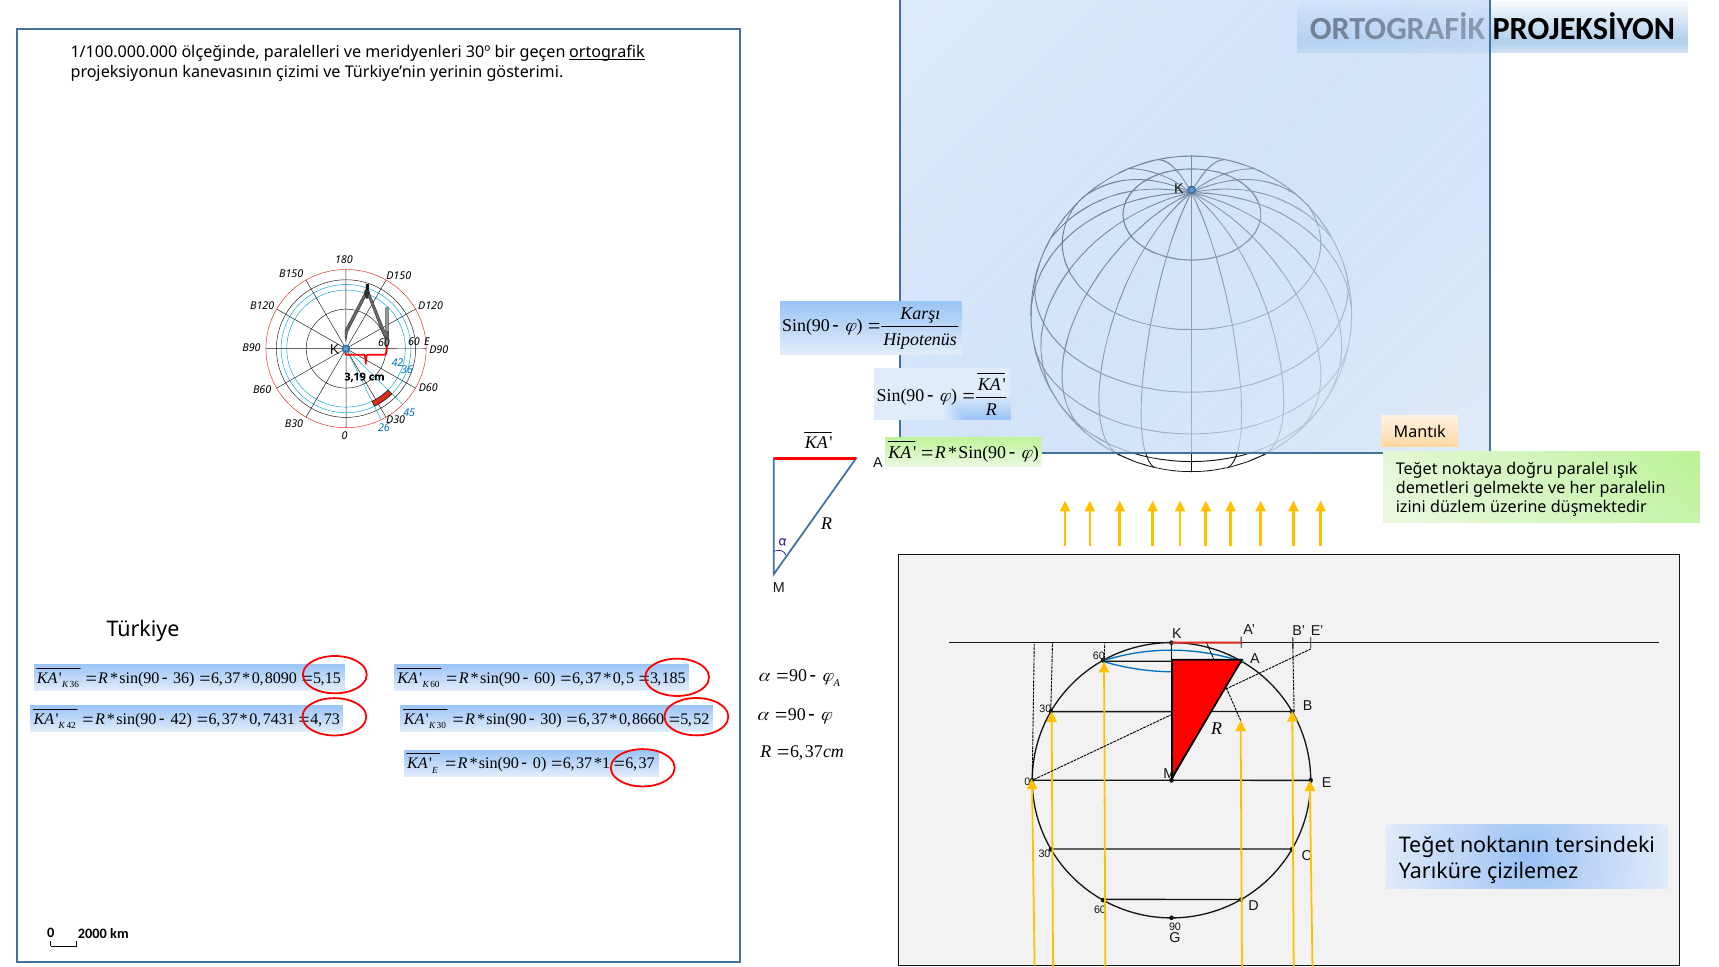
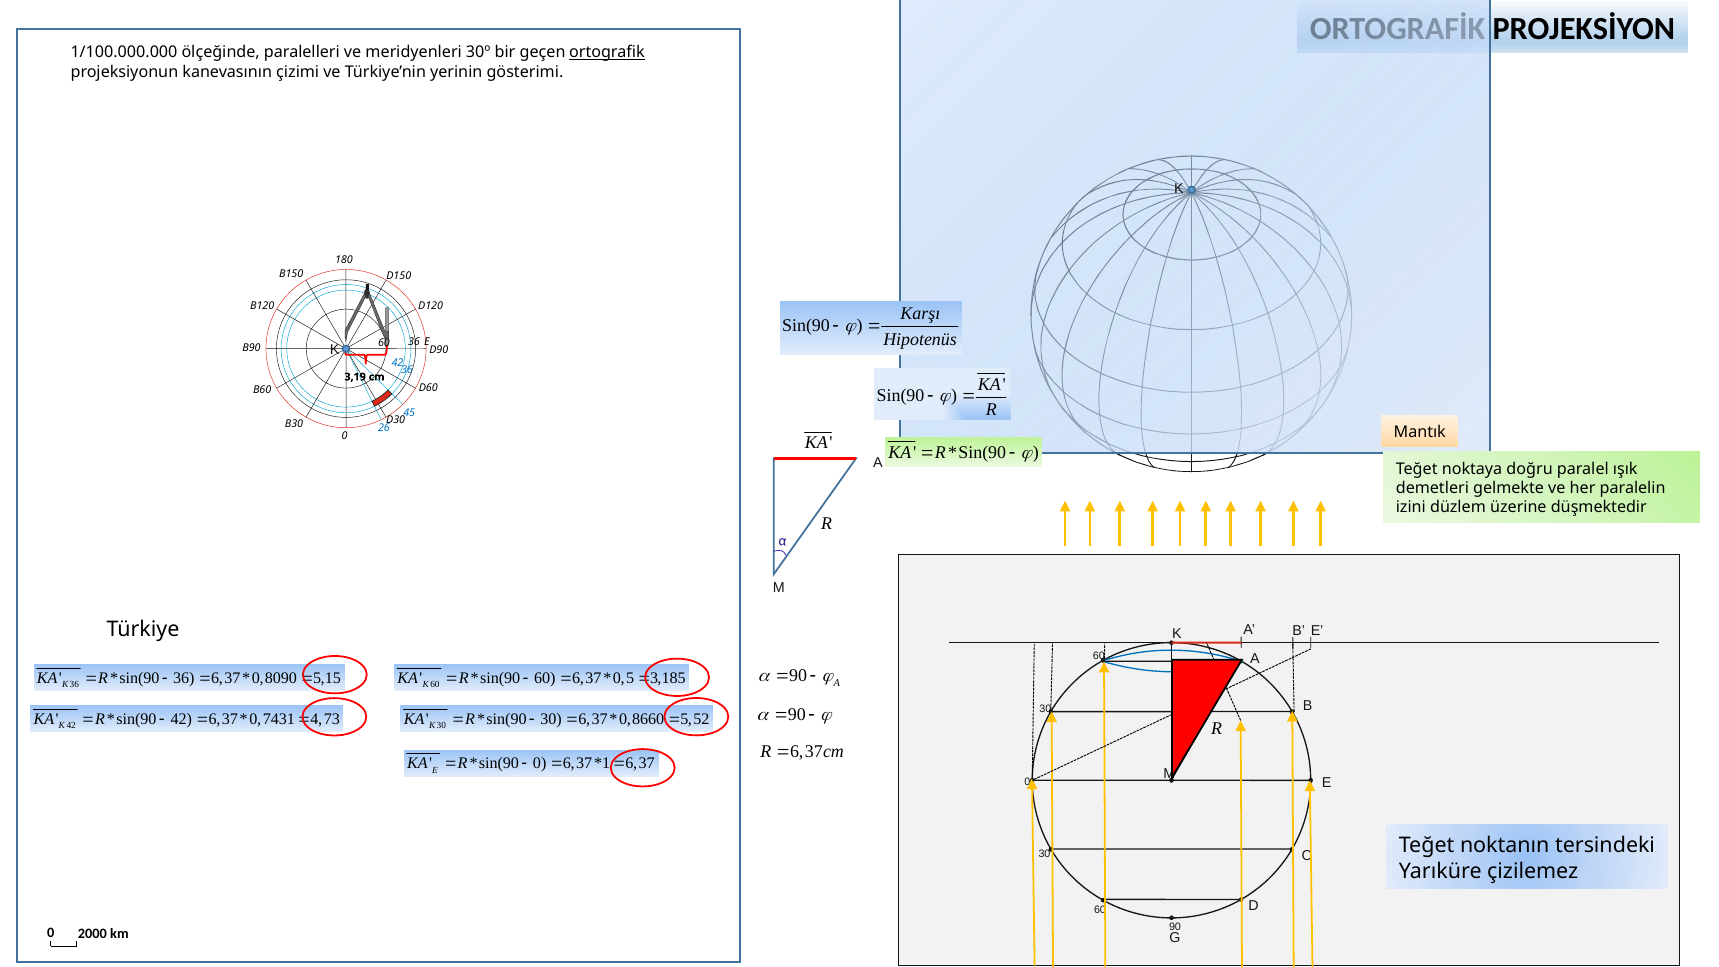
60 60: 60 -> 36 (414, 342)
